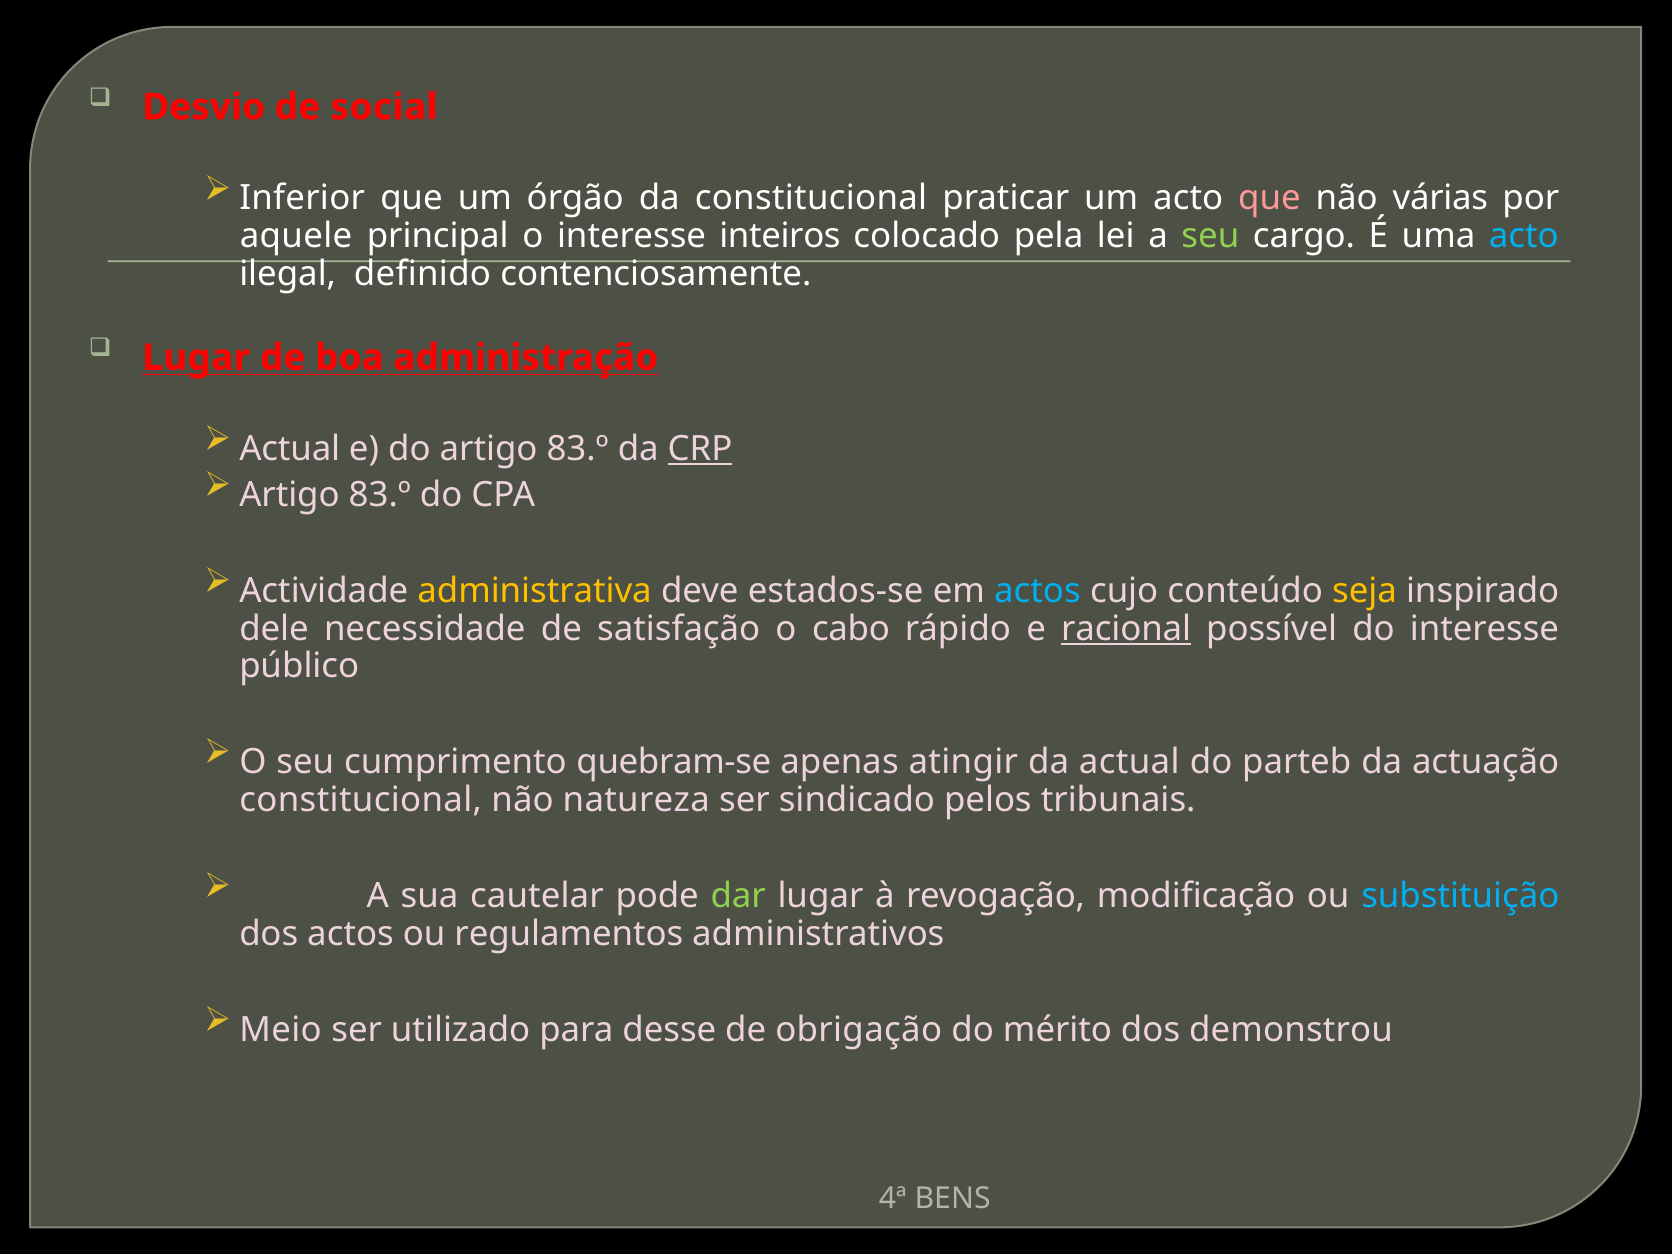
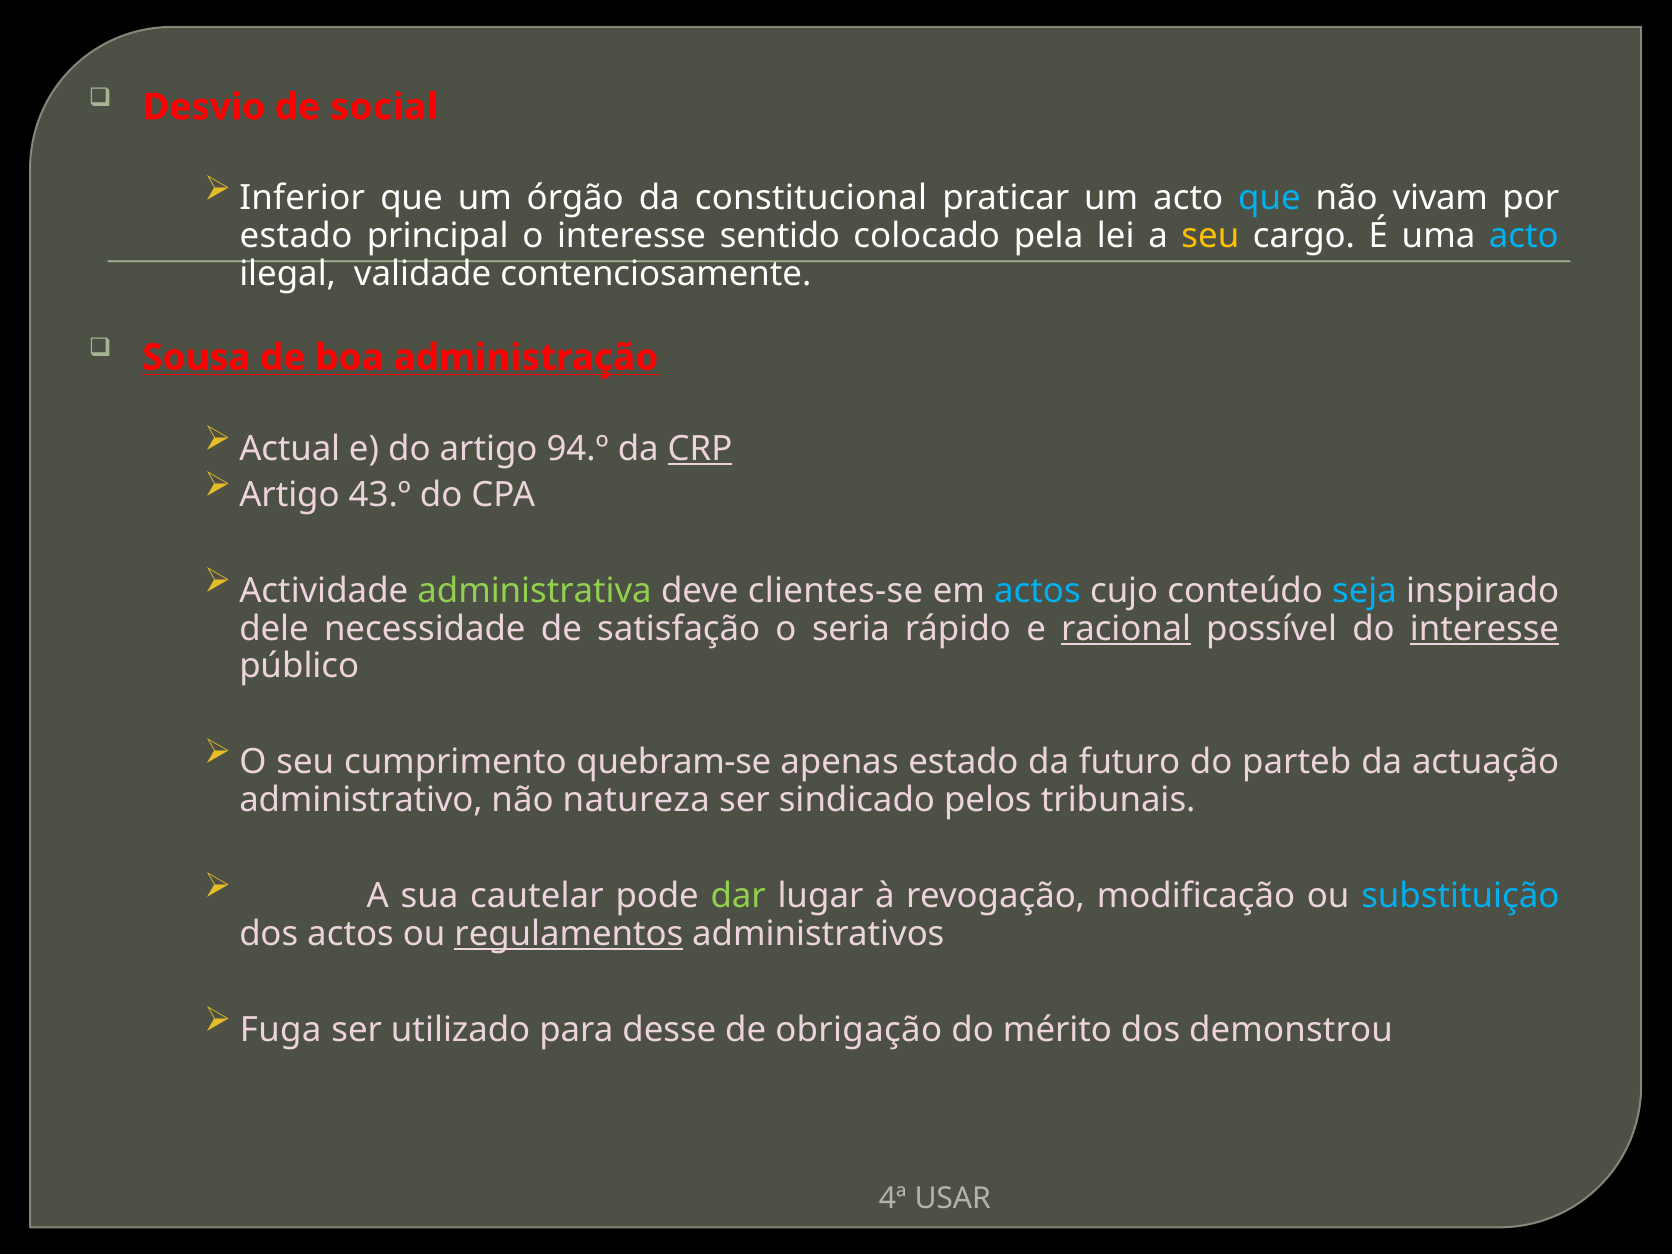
que colour: pink -> light blue (1269, 198)
várias: várias -> vivam (1440, 198)
aquele: aquele -> estado (296, 236)
inteiros: inteiros -> sentido (780, 236)
seu colour: light green -> yellow (1210, 236)
definido: definido -> validade (423, 274)
Lugar: Lugar -> Sousa (196, 358)
do artigo 83.º: 83.º -> 94.º (578, 449)
83.º: 83.º -> 43.º (380, 495)
administrativa colour: yellow -> light green (535, 591)
estados-se: estados-se -> clientes-se (836, 591)
seja colour: yellow -> light blue (1365, 591)
cabo: cabo -> seria (851, 629)
interesse underline: none -> present (1485, 629)
apenas atingir: atingir -> estado (964, 762)
da actual: actual -> futuro (1130, 762)
constitucional: constitucional -> administrativo (361, 800)
regulamentos underline: none -> present (569, 934)
Meio: Meio -> Fuga (281, 1030)
BENS: BENS -> USAR (953, 1199)
